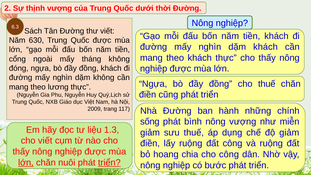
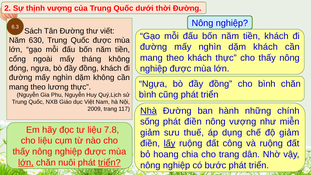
cho thuế: thuế -> bình (267, 84)
điền: điền -> bình (148, 95)
Nhà underline: none -> present (149, 111)
phát bình: bình -> điền (193, 122)
1.3: 1.3 -> 7.8 (112, 130)
cho viết: viết -> liệu (45, 141)
lấy underline: none -> present (170, 143)
cho công: công -> trang (229, 154)
